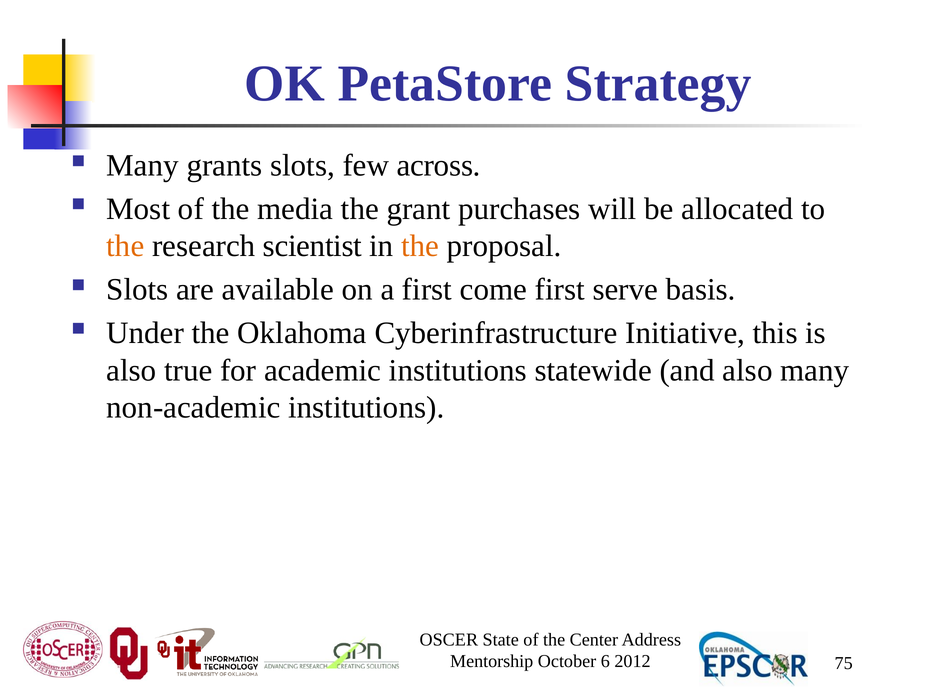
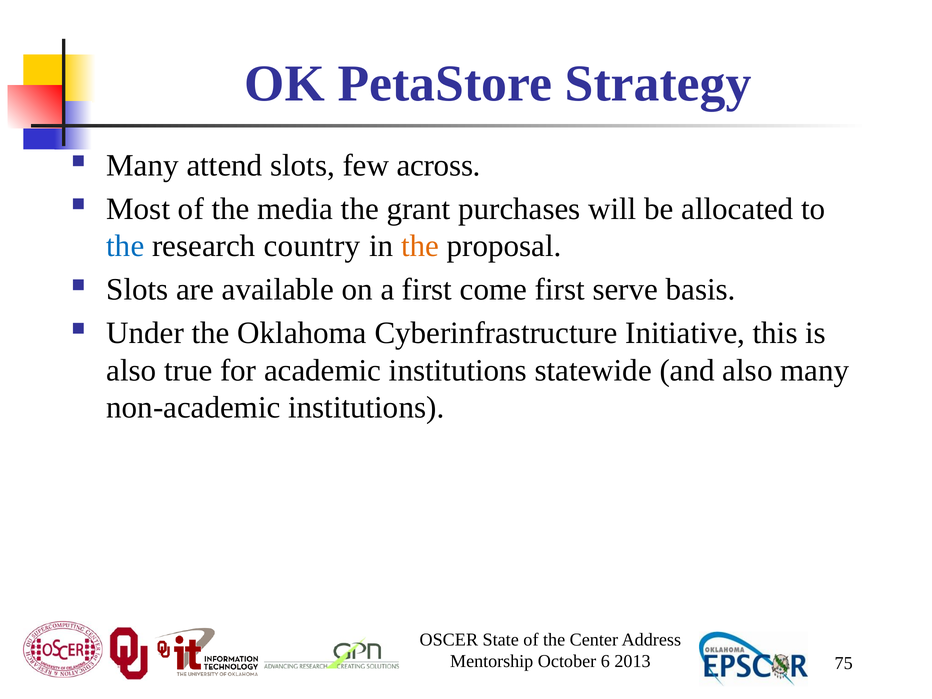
grants: grants -> attend (224, 165)
the colour: orange -> blue (125, 246)
scientist: scientist -> country (312, 246)
2012: 2012 -> 2013 (633, 661)
